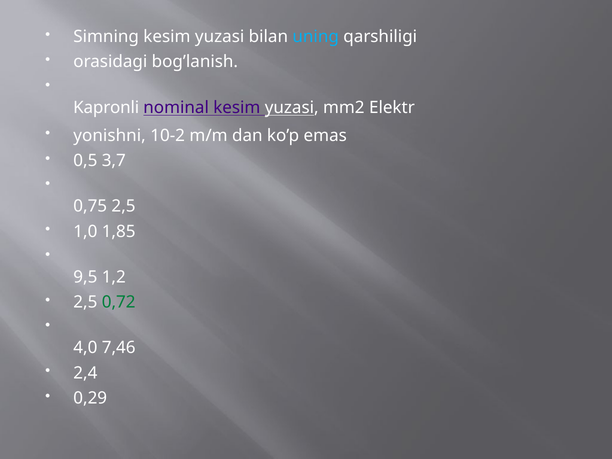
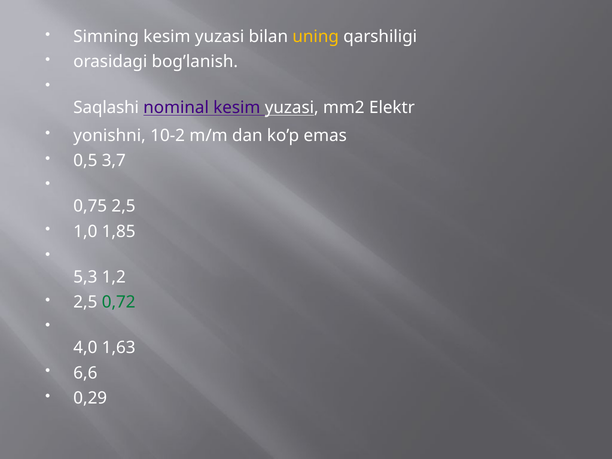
uning colour: light blue -> yellow (316, 37)
Kapronli: Kapronli -> Saqlashi (106, 107)
9,5: 9,5 -> 5,3 (85, 277)
7,46: 7,46 -> 1,63 (119, 348)
2,4: 2,4 -> 6,6 (85, 373)
